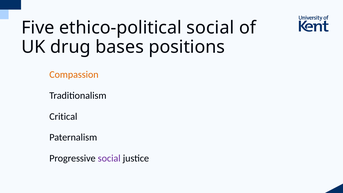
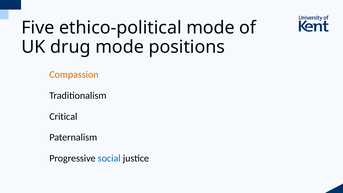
ethico-political social: social -> mode (210, 28)
drug bases: bases -> mode (120, 47)
social colour: purple -> blue (109, 158)
